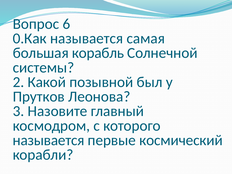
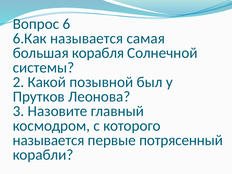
0.Как: 0.Как -> 6.Как (30, 38)
корабль: корабль -> корабля (98, 53)
космический: космический -> потрясенный (181, 140)
